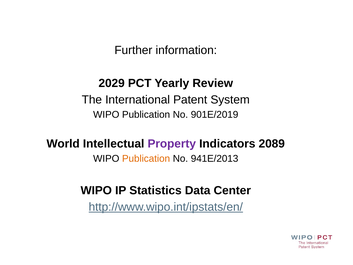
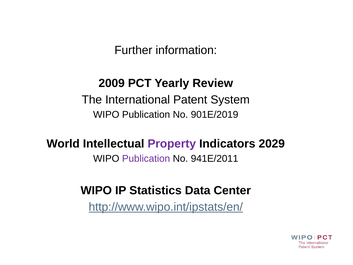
2029: 2029 -> 2009 (112, 83)
2089: 2089 -> 2029 (272, 144)
Publication colour: orange -> purple (146, 158)
941E/2013: 941E/2013 -> 941E/2011 (215, 158)
